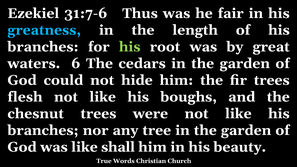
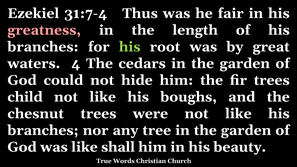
31:7-6: 31:7-6 -> 31:7-4 (86, 13)
greatness colour: light blue -> pink (44, 30)
6: 6 -> 4 (76, 64)
flesh: flesh -> child (25, 97)
